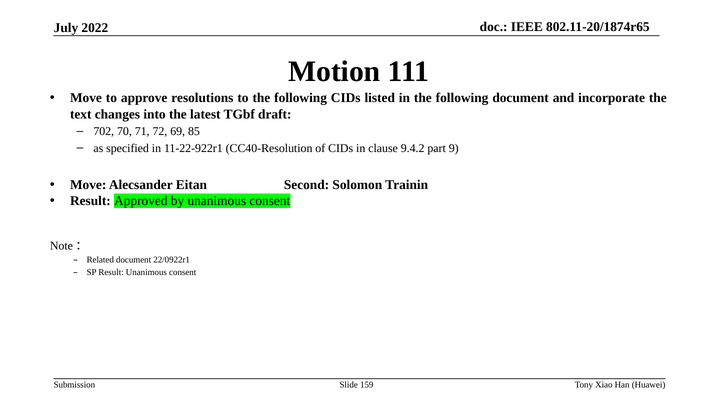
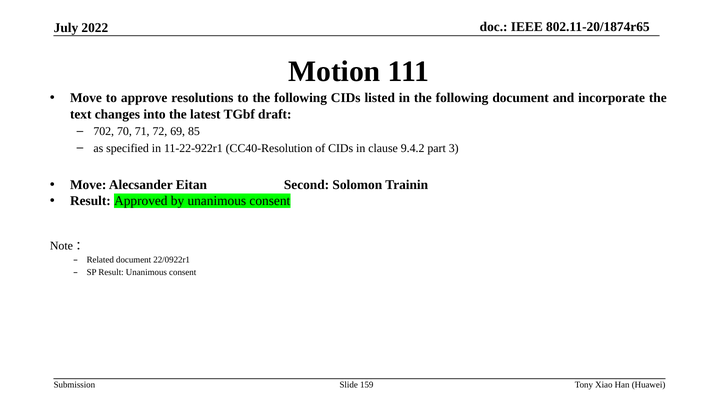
9: 9 -> 3 (454, 148)
